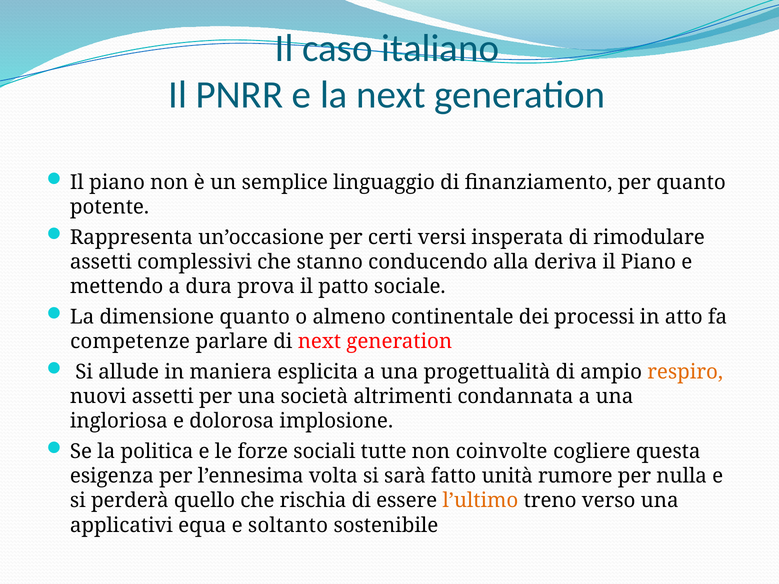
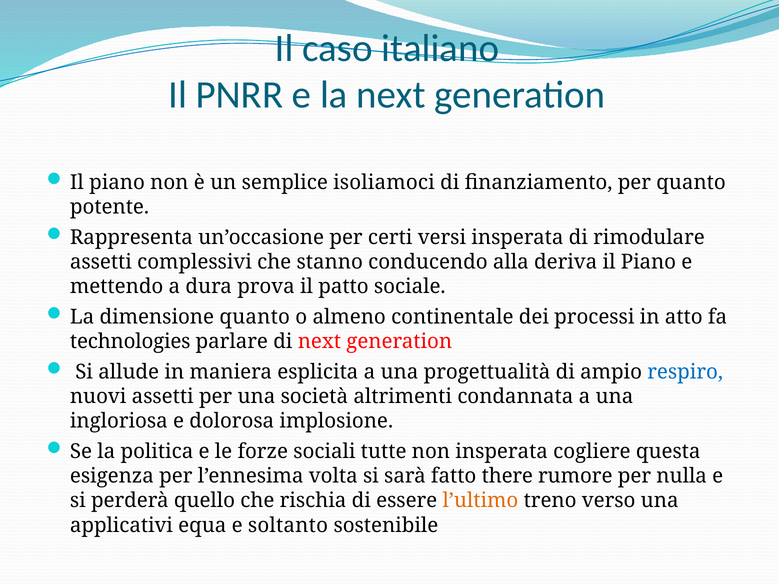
linguaggio: linguaggio -> isoliamoci (384, 182)
competenze: competenze -> technologies (130, 342)
respiro colour: orange -> blue (685, 372)
non coinvolte: coinvolte -> insperata (502, 452)
unità: unità -> there (507, 476)
